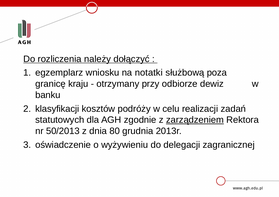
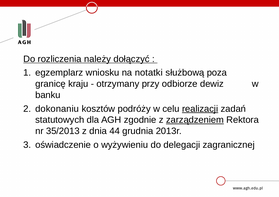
klasyfikacji: klasyfikacji -> dokonaniu (57, 109)
realizacji underline: none -> present (200, 109)
50/2013: 50/2013 -> 35/2013 (63, 131)
80: 80 -> 44 (115, 131)
